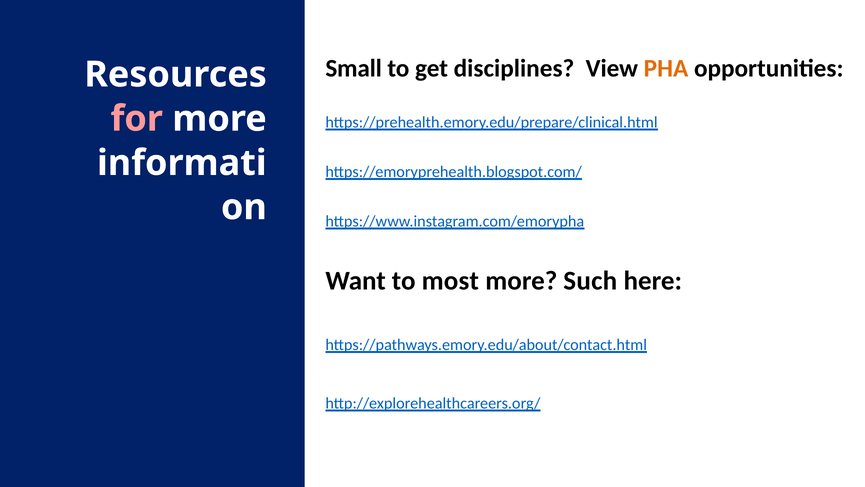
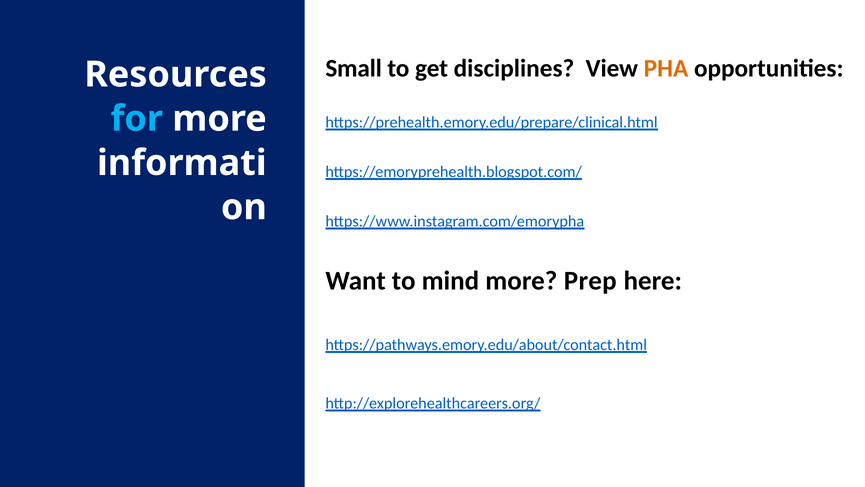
for colour: pink -> light blue (137, 119)
most: most -> mind (450, 281)
Such: Such -> Prep (590, 281)
